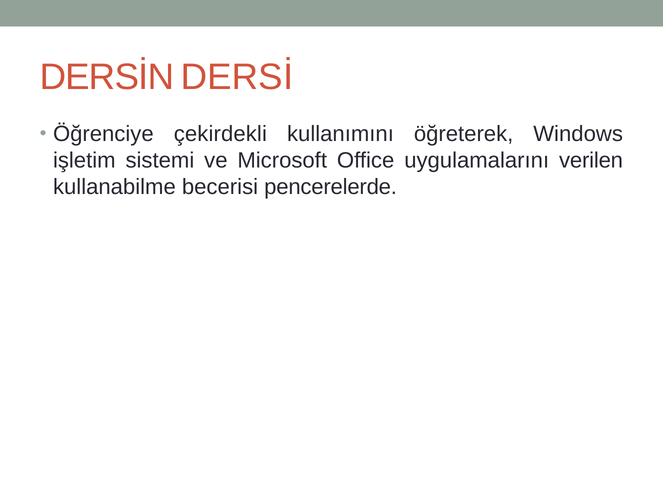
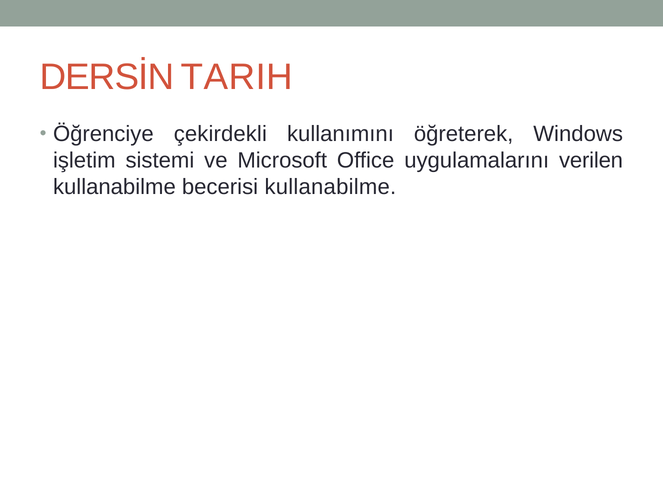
DERSİ: DERSİ -> TARIH (237, 77)
becerisi pencerelerde: pencerelerde -> kullanabilme (330, 187)
